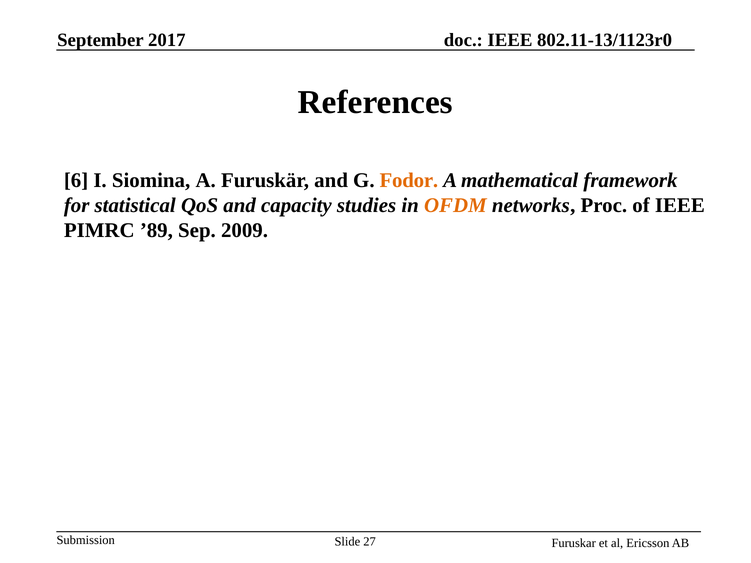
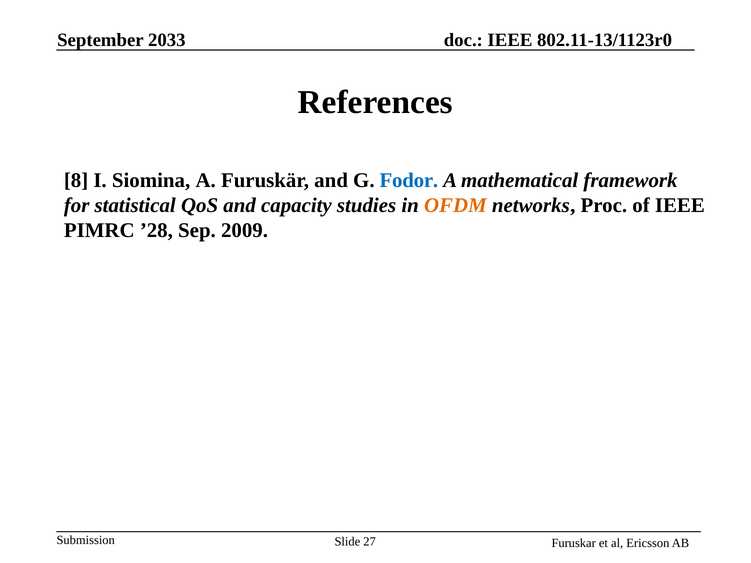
2017: 2017 -> 2033 (167, 40)
6: 6 -> 8 (76, 180)
Fodor colour: orange -> blue (409, 180)
’89: ’89 -> ’28 (156, 231)
